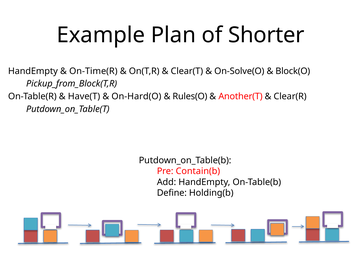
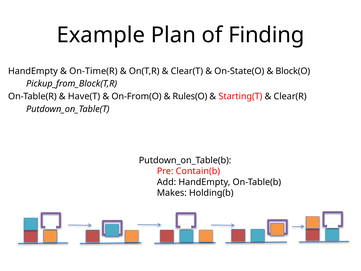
Shorter: Shorter -> Finding (266, 35)
On-Solve(O: On-Solve(O -> On-State(O (239, 71)
On-Hard(O: On-Hard(O -> On-From(O (136, 96)
Another(T: Another(T -> Starting(T (240, 96)
Define: Define -> Makes (172, 193)
